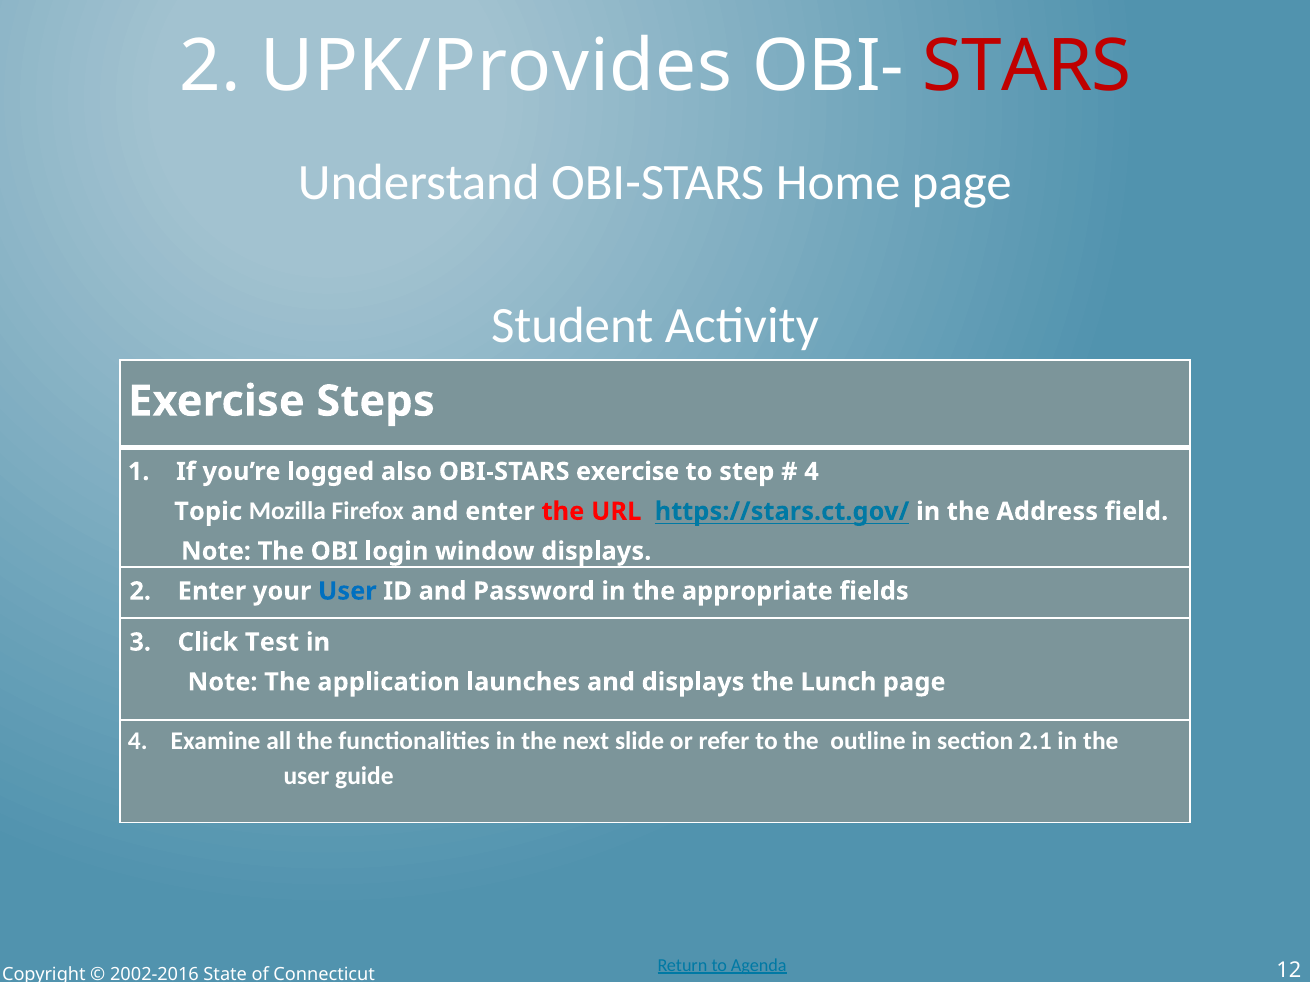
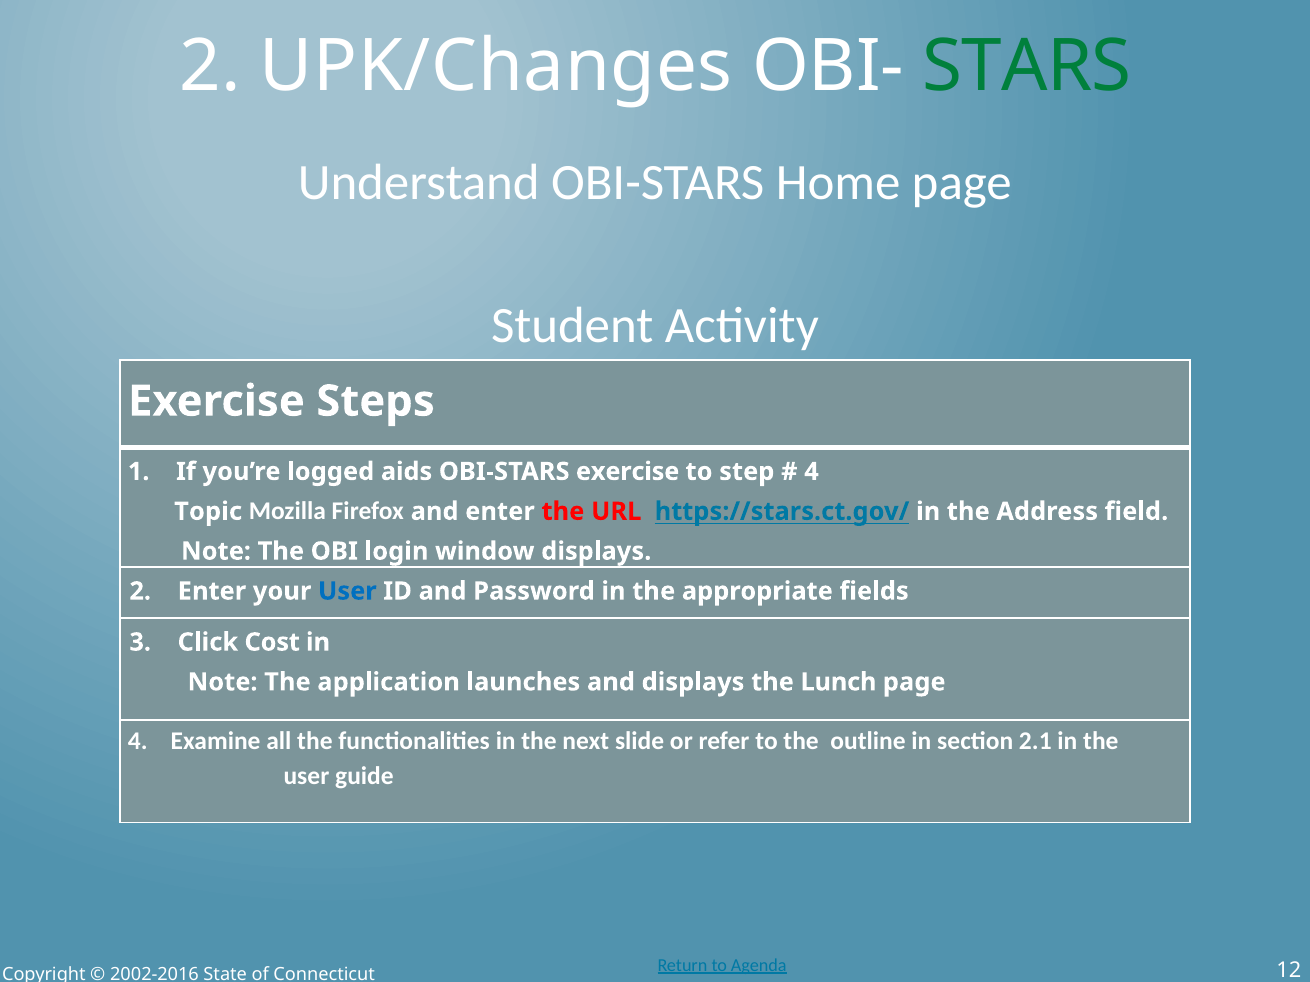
UPK/Provides: UPK/Provides -> UPK/Changes (496, 66)
STARS colour: red -> green (1027, 66)
also: also -> aids (407, 472)
Test: Test -> Cost (272, 643)
